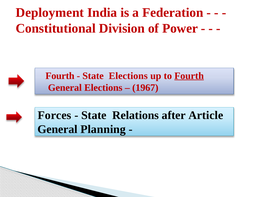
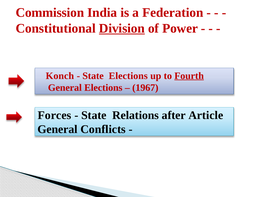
Deployment: Deployment -> Commission (50, 12)
Division underline: none -> present (122, 28)
Fourth: Fourth -> Konch (60, 76)
Planning: Planning -> Conflicts (103, 129)
